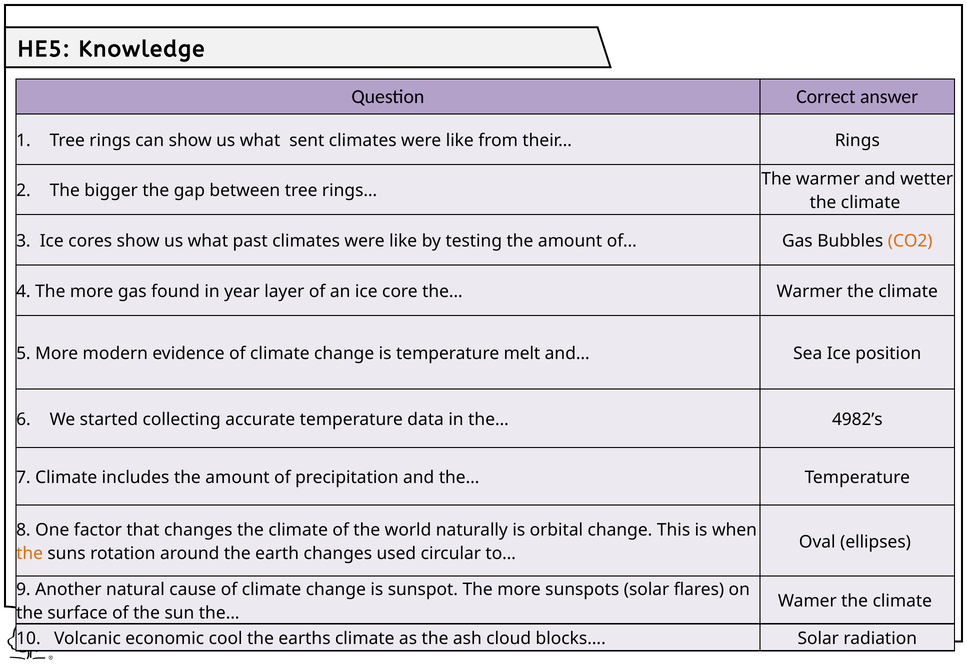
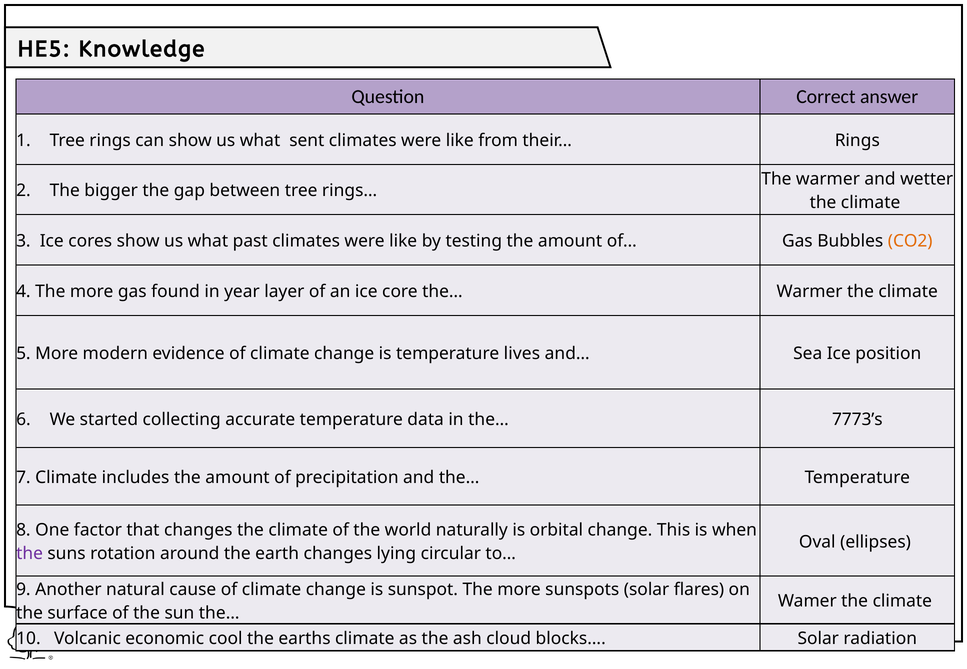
melt: melt -> lives (522, 354)
4982’s: 4982’s -> 7773’s (857, 420)
the colour: orange -> purple (30, 554)
used: used -> lying (396, 554)
